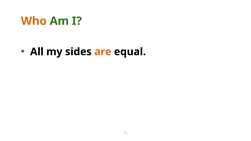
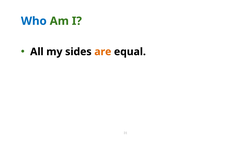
Who colour: orange -> blue (34, 21)
